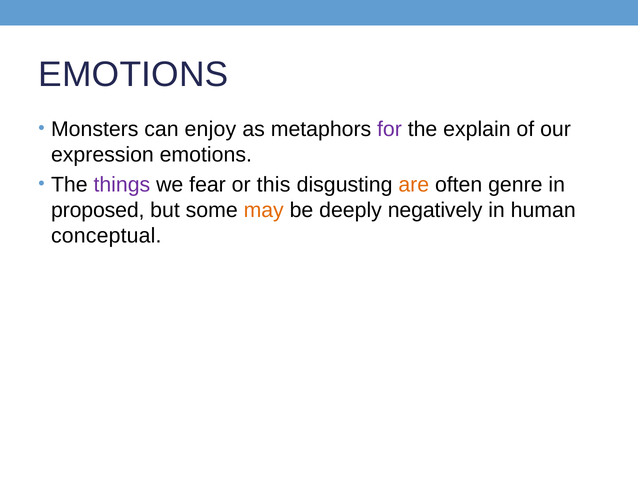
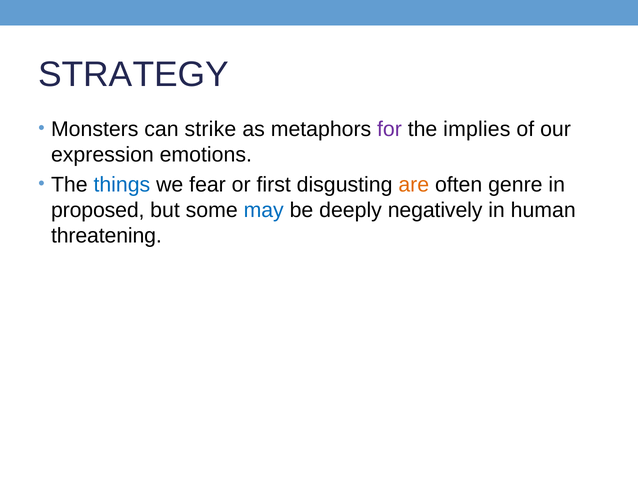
EMOTIONS: EMOTIONS -> STRATEGY (134, 74)
enjoy: enjoy -> strike (210, 129)
explain: explain -> implies (477, 129)
things colour: purple -> blue (122, 184)
this: this -> first (274, 184)
may colour: orange -> blue (264, 210)
conceptual: conceptual -> threatening (106, 235)
